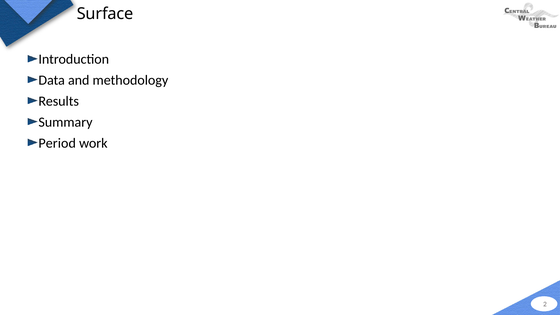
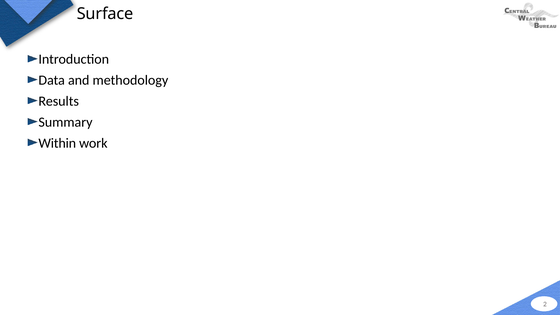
Period: Period -> Within (57, 143)
